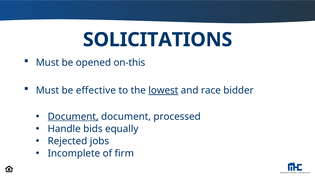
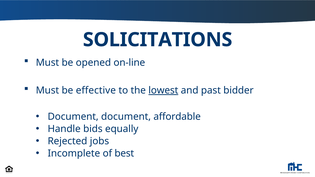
on-this: on-this -> on-line (129, 63)
race: race -> past (211, 91)
Document underline: present -> none (73, 117)
processed: processed -> affordable (177, 117)
firm: firm -> best (124, 154)
